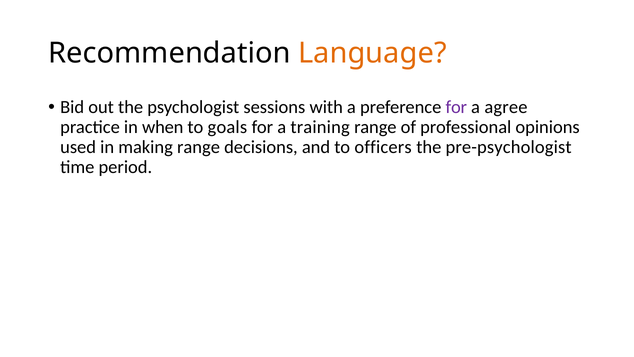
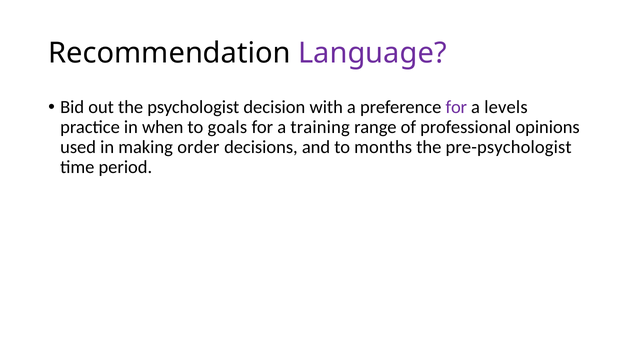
Language colour: orange -> purple (372, 53)
sessions: sessions -> decision (274, 107)
agree: agree -> levels (506, 107)
making range: range -> order (198, 147)
officers: officers -> months (383, 147)
